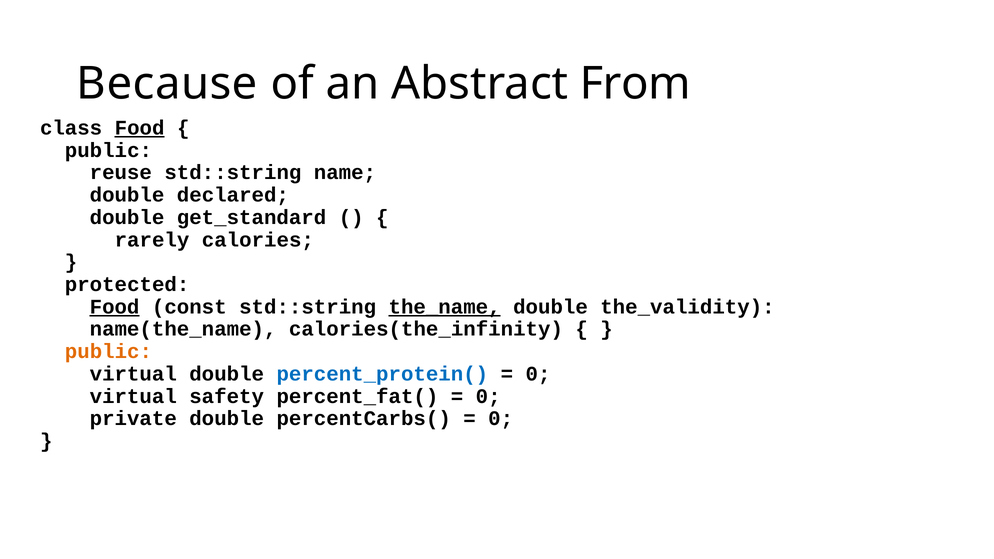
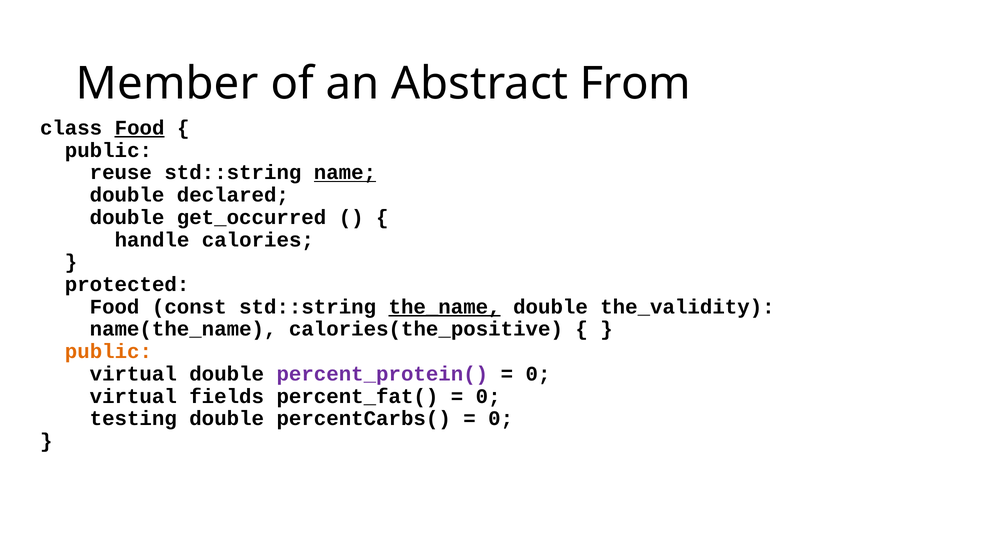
Because: Because -> Member (167, 83)
name underline: none -> present (345, 173)
get_standard: get_standard -> get_occurred (252, 217)
rarely: rarely -> handle (152, 240)
Food underline: present -> none (115, 307)
calories(the_infinity: calories(the_infinity -> calories(the_positive (426, 329)
percent_protein( colour: blue -> purple (382, 374)
safety: safety -> fields (227, 396)
private: private -> testing (133, 419)
